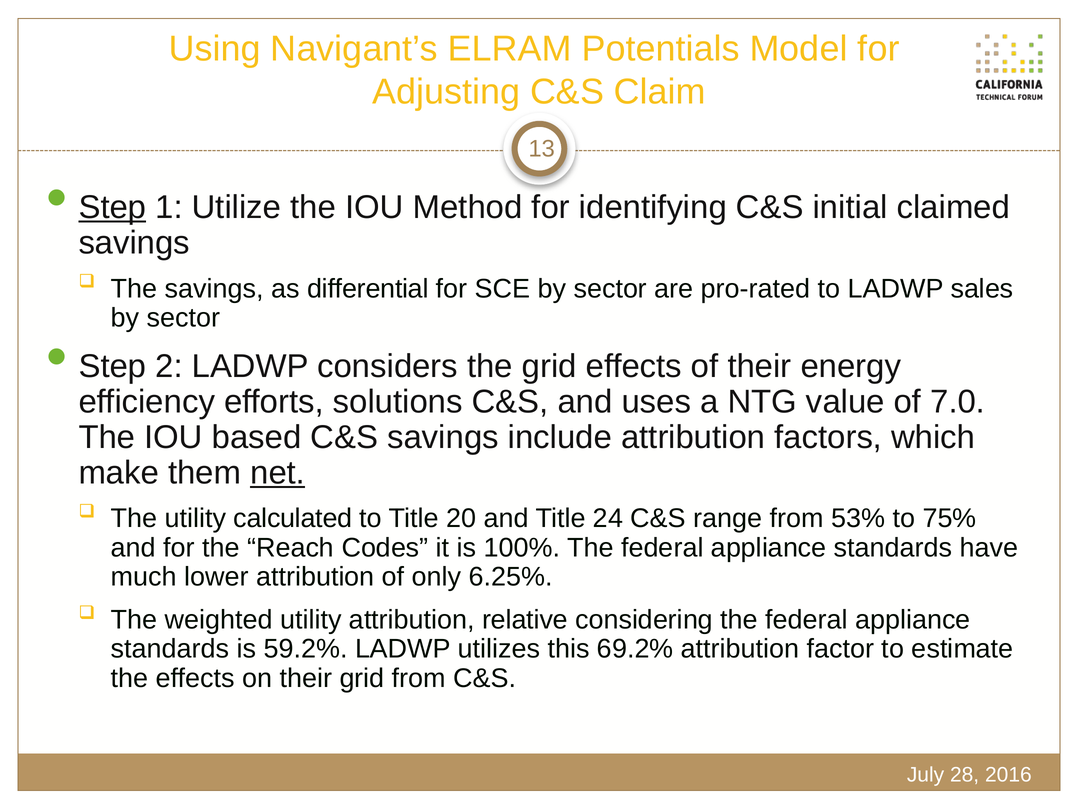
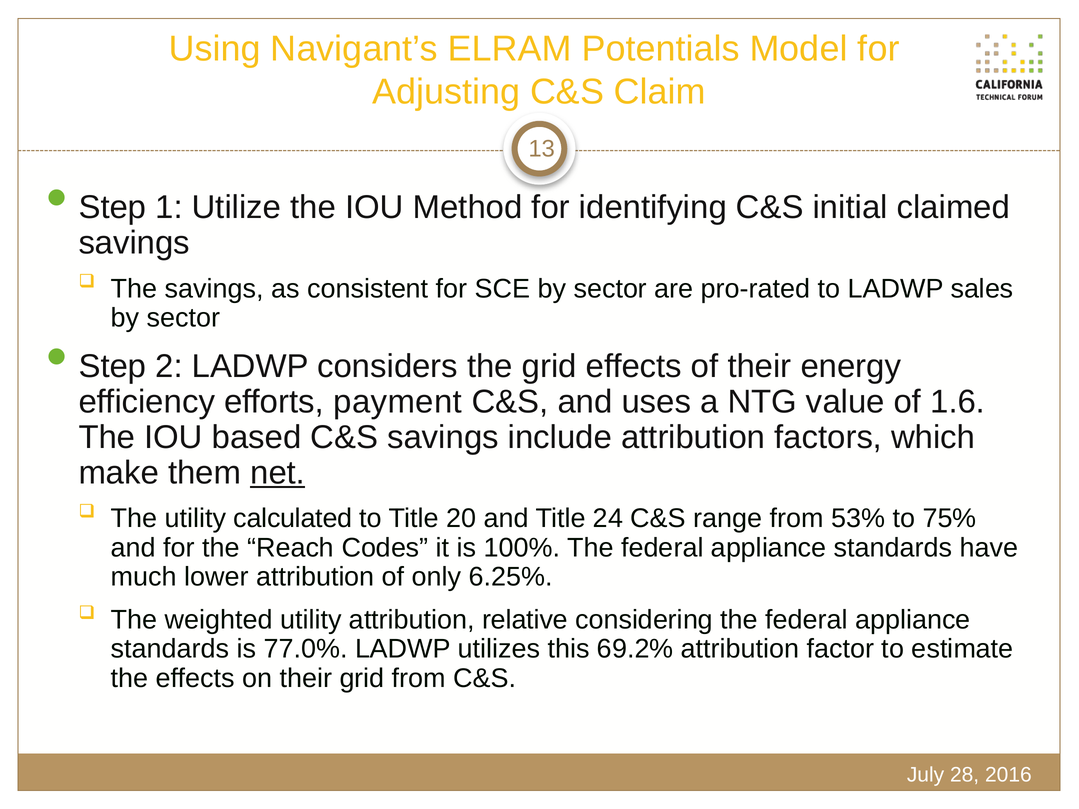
Step underline: present -> none (112, 208)
differential: differential -> consistent (368, 289)
solutions: solutions -> payment (398, 402)
7.0: 7.0 -> 1.6 (958, 402)
59.2%: 59.2% -> 77.0% (306, 649)
